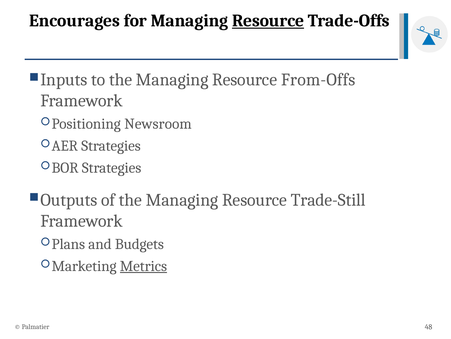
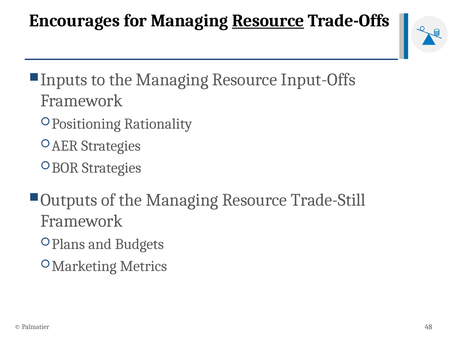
From-Offs: From-Offs -> Input-Offs (318, 80)
Newsroom: Newsroom -> Rationality (158, 124)
Metrics underline: present -> none (143, 266)
